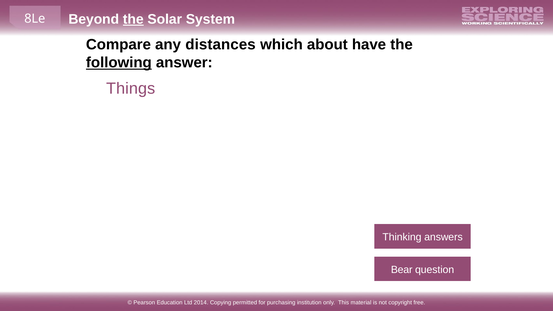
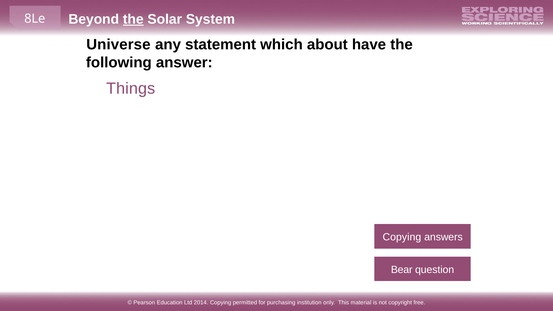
Compare: Compare -> Universe (118, 45)
distances: distances -> statement (221, 45)
following underline: present -> none (119, 63)
Thinking: Thinking -> Copying (402, 237)
